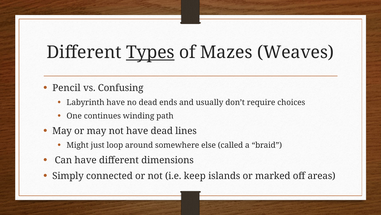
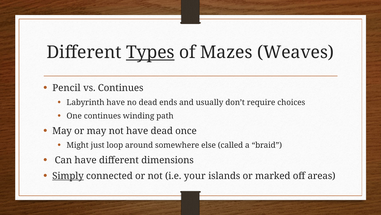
vs Confusing: Confusing -> Continues (121, 88)
lines: lines -> once (186, 130)
Simply underline: none -> present (68, 175)
keep: keep -> your (195, 175)
